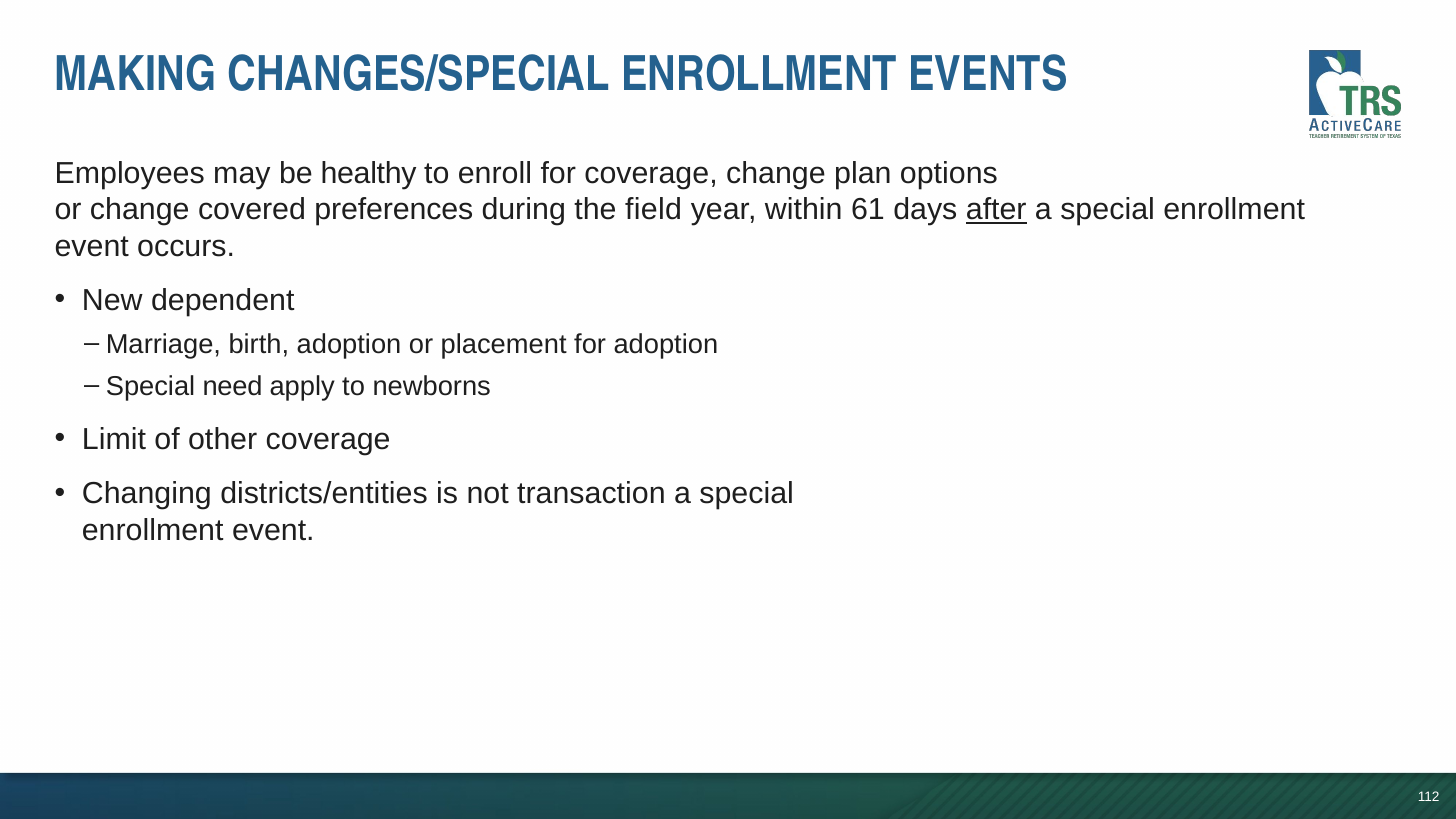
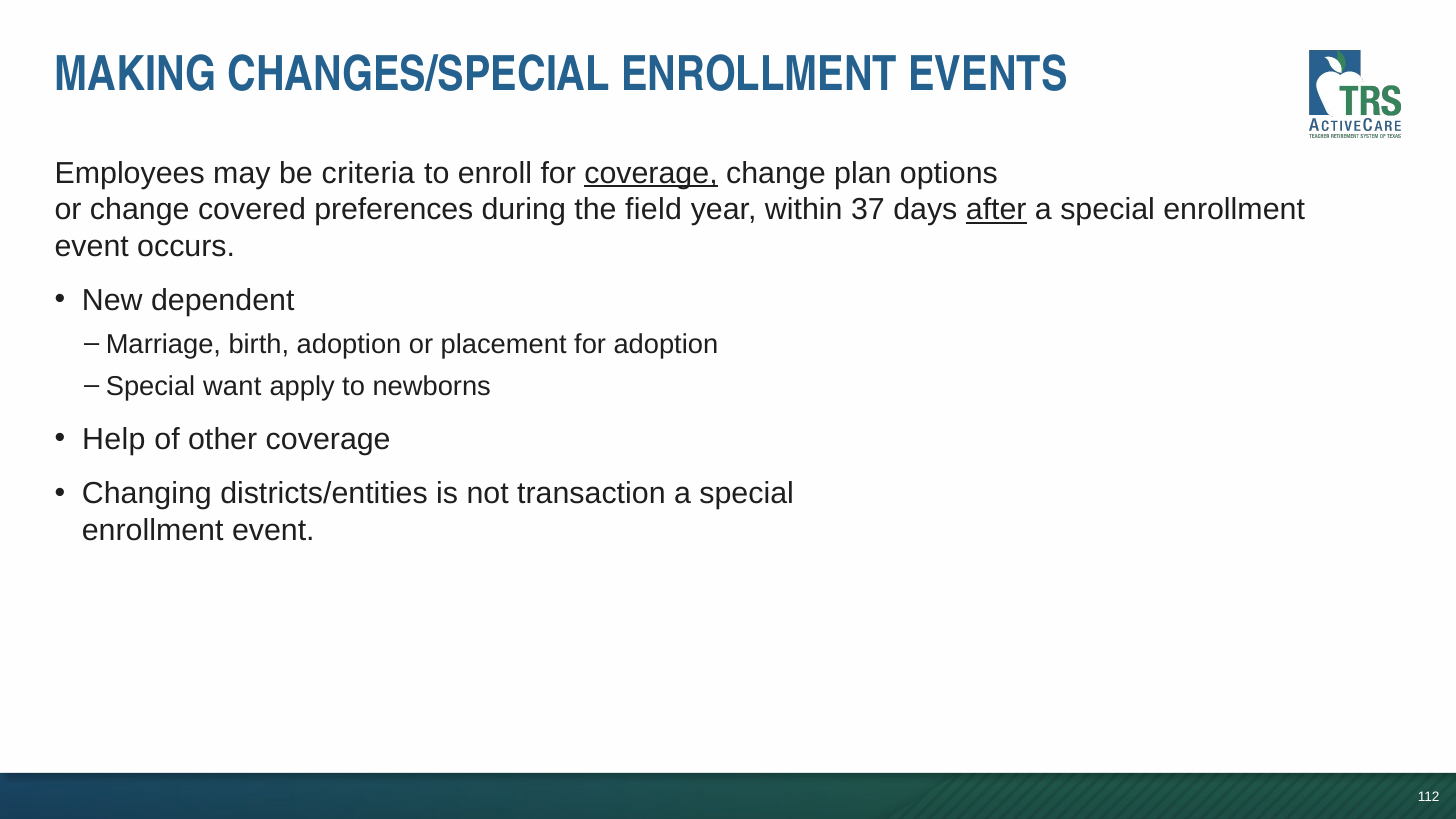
healthy: healthy -> criteria (368, 173)
coverage underline: none -> present (651, 173)
61: 61 -> 37 (868, 210)
need: need -> want (232, 386)
Limit: Limit -> Help (114, 439)
